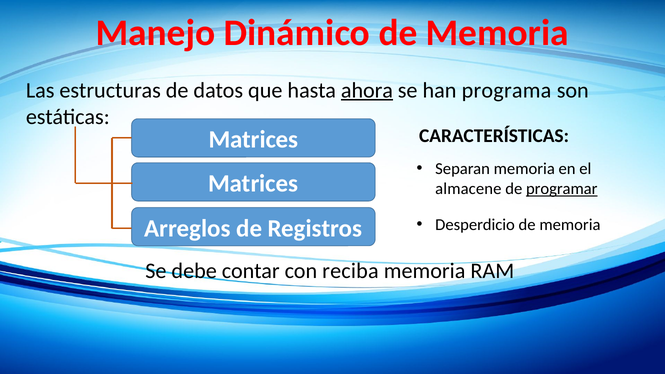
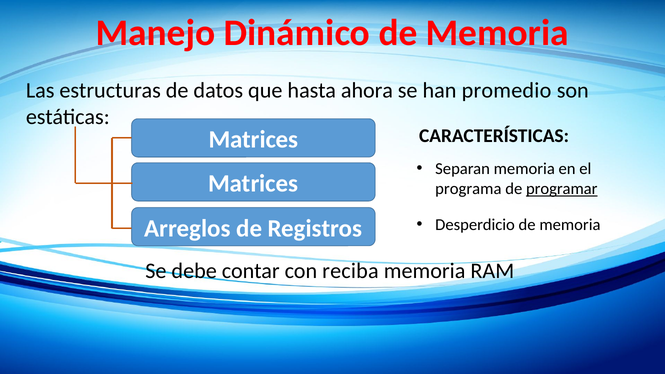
ahora underline: present -> none (367, 90)
programa: programa -> promedio (506, 90)
almacene: almacene -> programa (468, 189)
